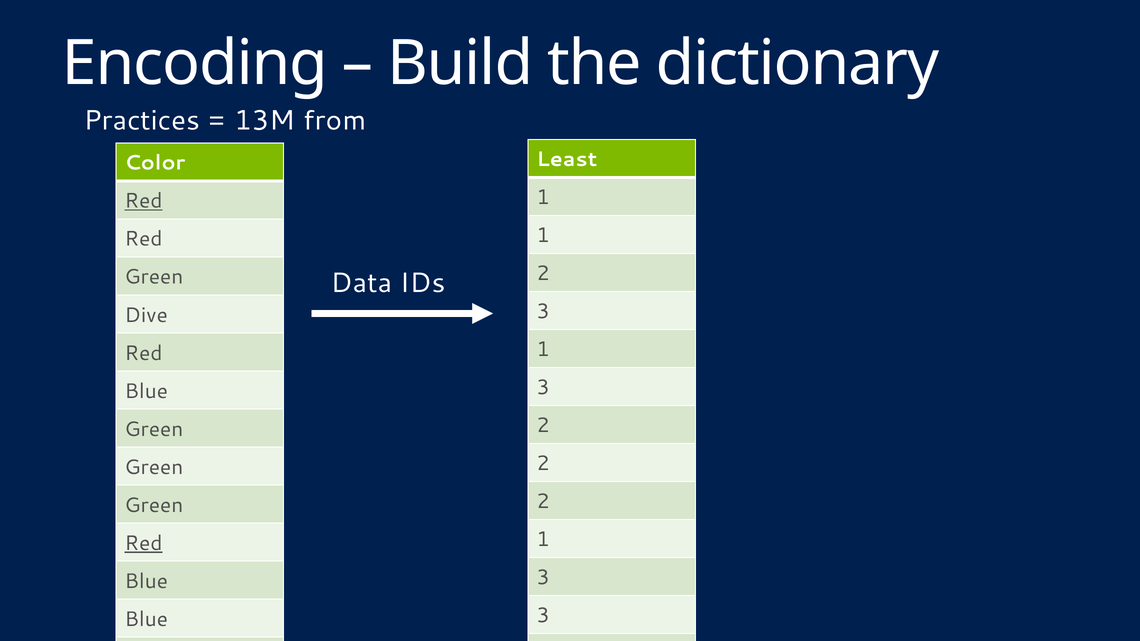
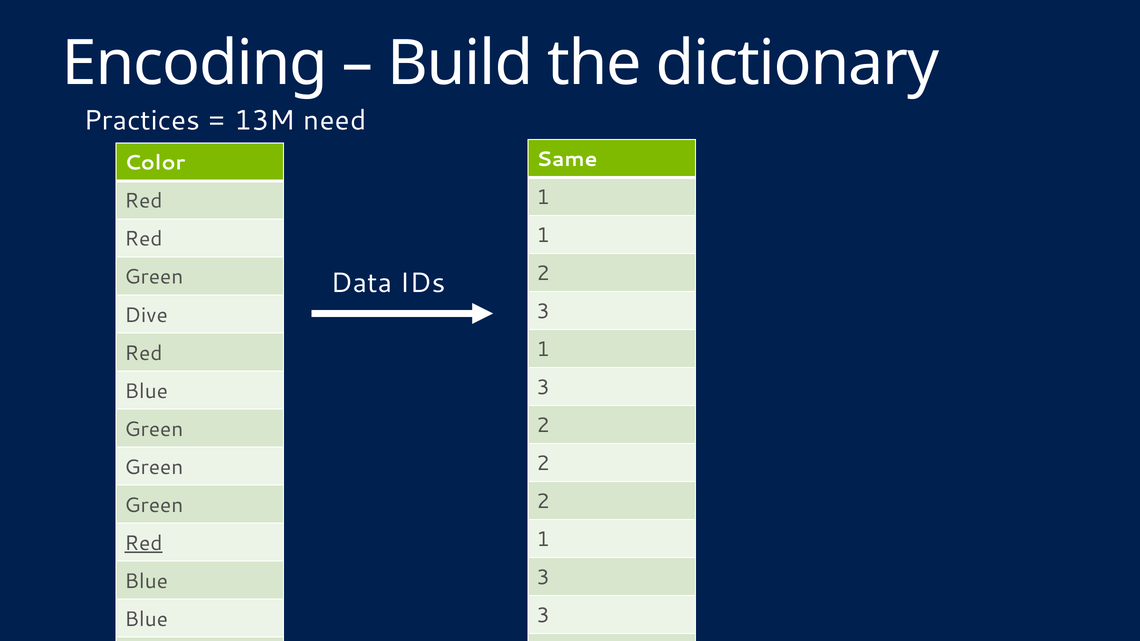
from: from -> need (335, 121)
Least: Least -> Same (567, 160)
Red underline: present -> none (143, 201)
